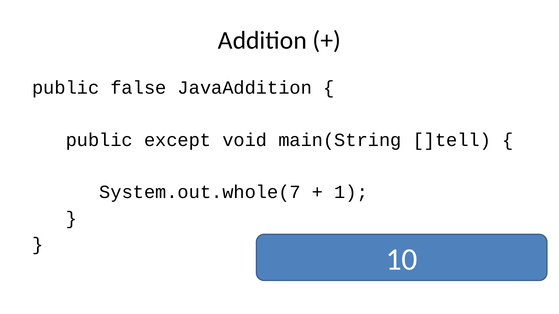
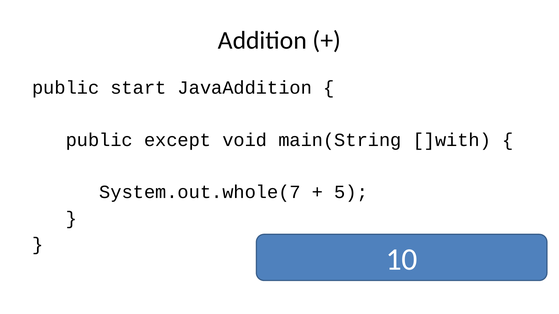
false: false -> start (138, 88)
]tell: ]tell -> ]with (452, 140)
1: 1 -> 5 (351, 192)
